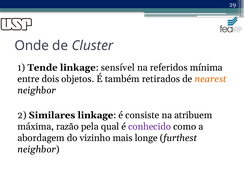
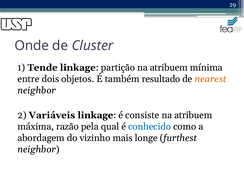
sensível: sensível -> partição (118, 68)
referidos: referidos -> atribuem (169, 68)
retirados: retirados -> resultado (161, 79)
Similares: Similares -> Variáveis (52, 115)
conhecido colour: purple -> blue (150, 127)
